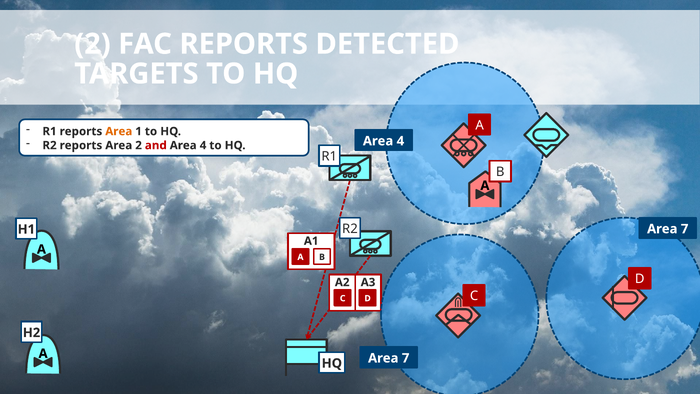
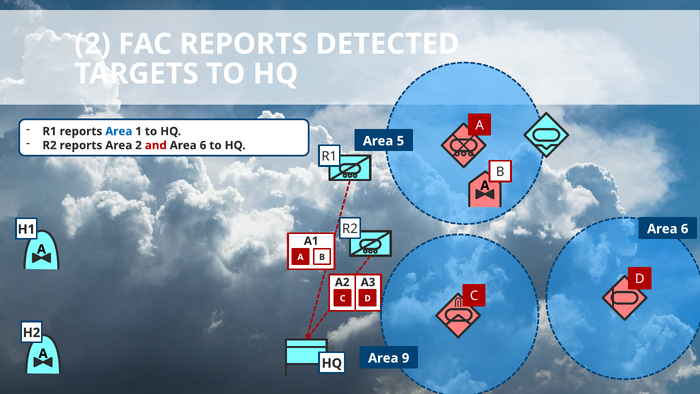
Area colour: orange -> blue (119, 131)
4: 4 -> 5 (400, 141)
4: 4 -> 6 (203, 145)
7: 7 -> 6 (685, 229)
7: 7 -> 9 (406, 358)
